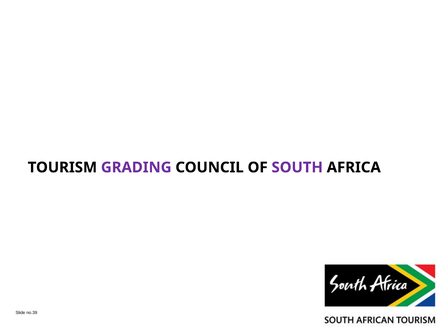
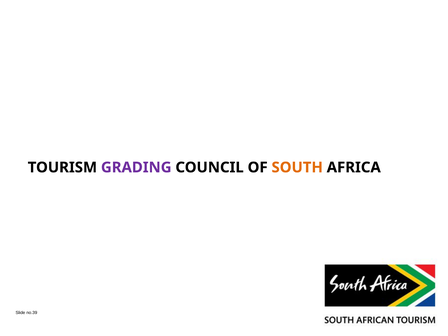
SOUTH colour: purple -> orange (297, 167)
